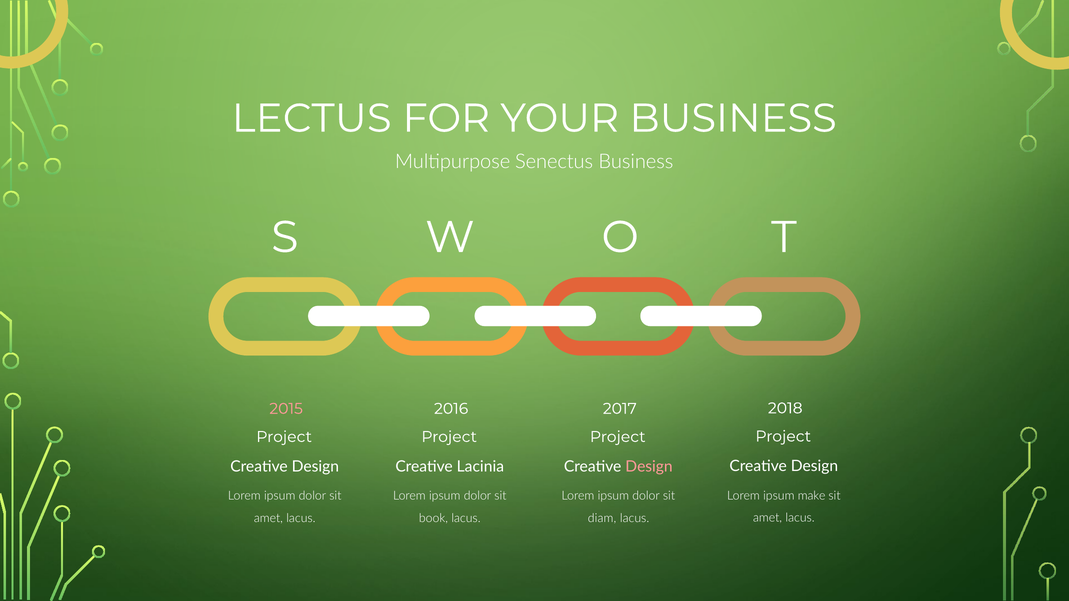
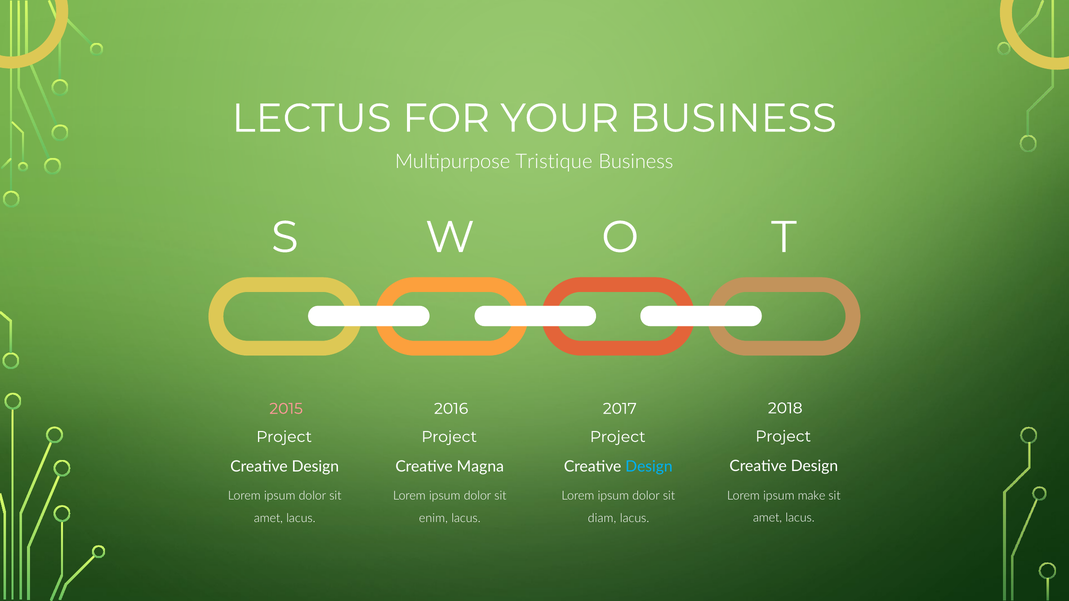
Senectus: Senectus -> Tristique (554, 162)
Lacinia: Lacinia -> Magna (480, 467)
Design colour: pink -> light blue (649, 467)
book: book -> enim (433, 518)
